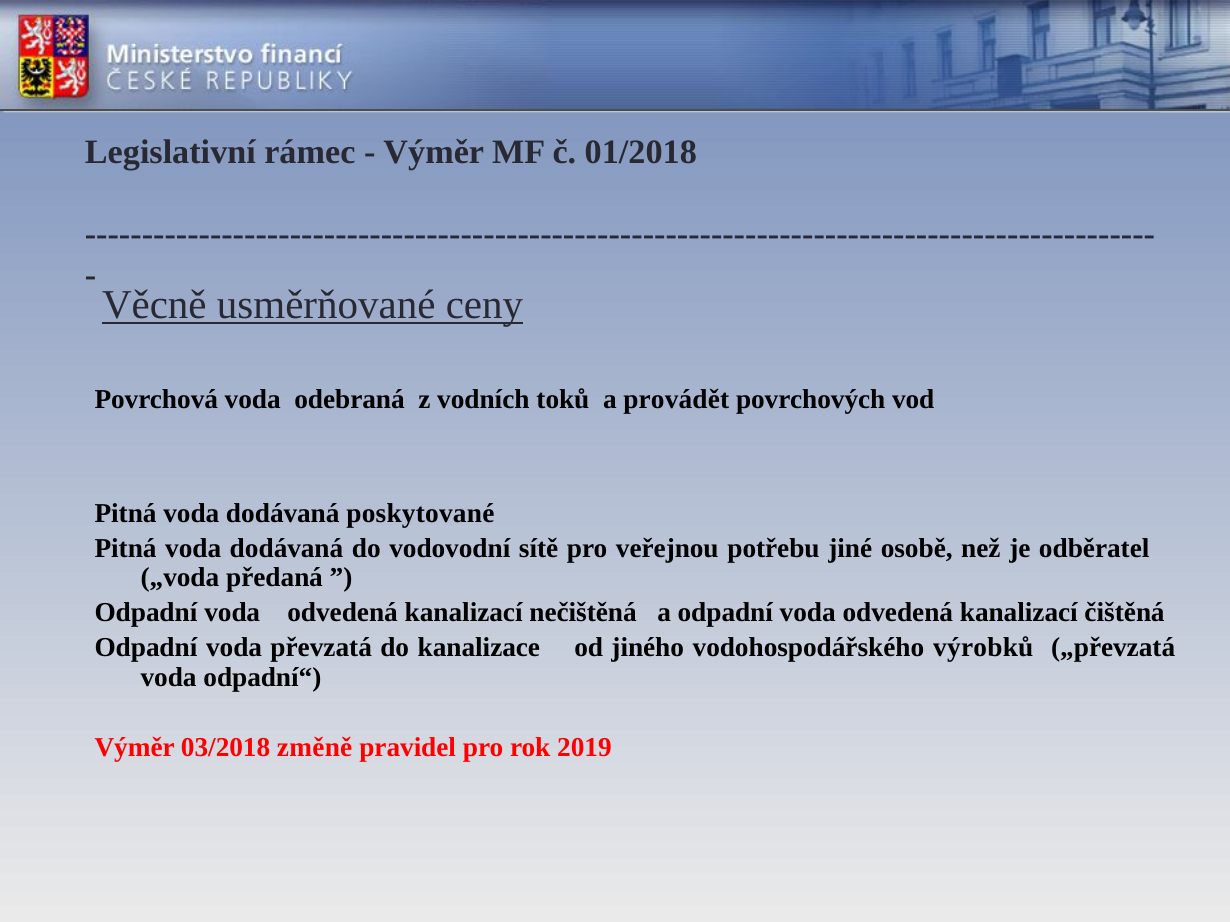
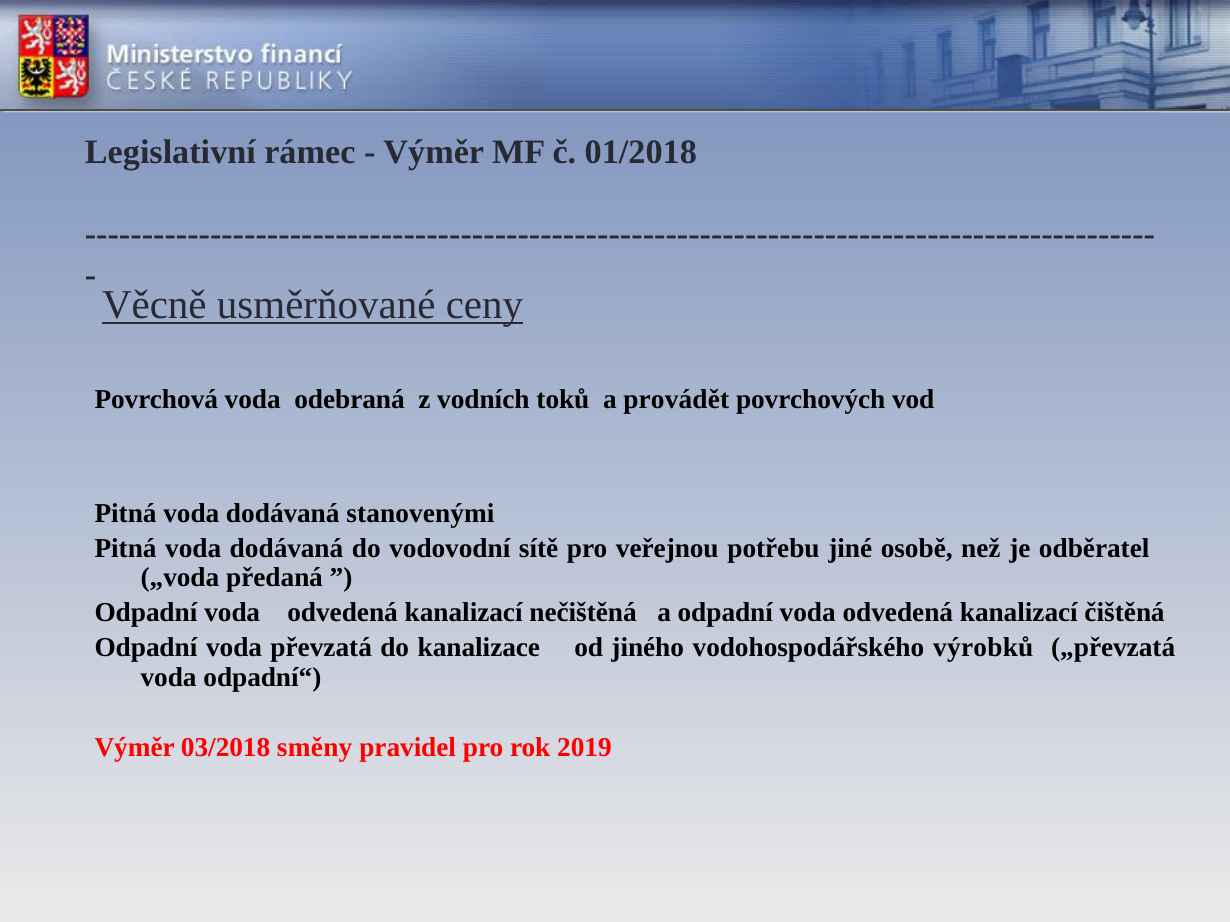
poskytované: poskytované -> stanovenými (420, 514)
změně: změně -> směny (315, 748)
